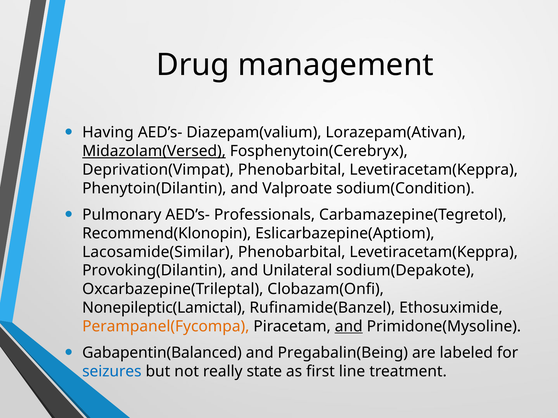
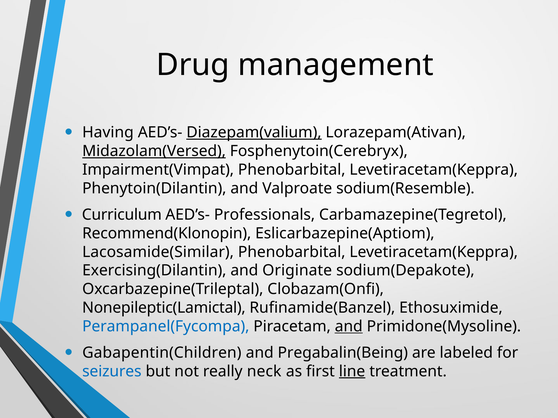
Diazepam(valium underline: none -> present (254, 133)
Deprivation(Vimpat: Deprivation(Vimpat -> Impairment(Vimpat (158, 170)
sodium(Condition: sodium(Condition -> sodium(Resemble (405, 189)
Pulmonary: Pulmonary -> Curriculum (122, 215)
Provoking(Dilantin: Provoking(Dilantin -> Exercising(Dilantin (154, 271)
Unilateral: Unilateral -> Originate (297, 271)
Perampanel(Fycompa colour: orange -> blue (166, 327)
Gabapentin(Balanced: Gabapentin(Balanced -> Gabapentin(Children (162, 353)
state: state -> neck (264, 372)
line underline: none -> present (352, 372)
